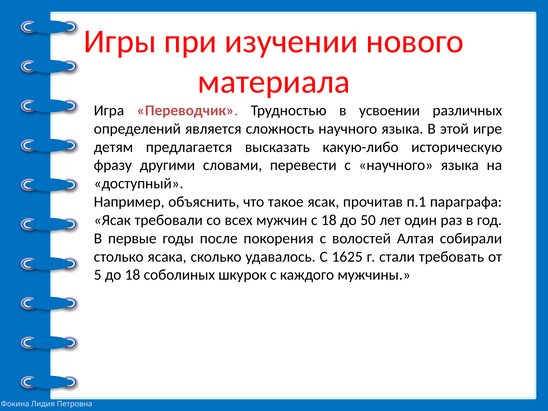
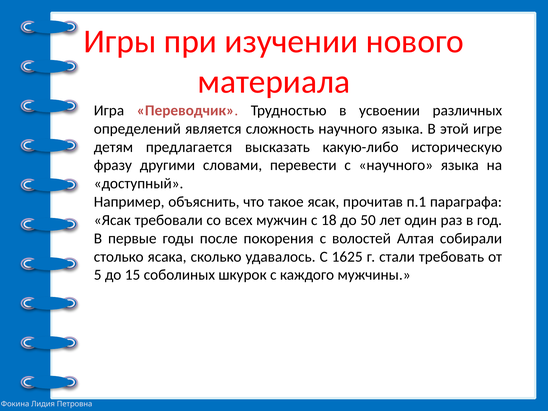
до 18: 18 -> 15 (133, 275)
